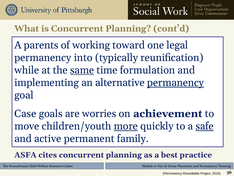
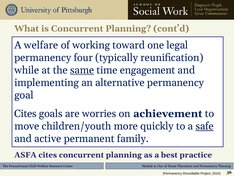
A parents: parents -> welfare (41, 45)
into: into -> four (83, 57)
formulation: formulation -> engagement (148, 70)
permanency underline: present -> none (176, 82)
Case: Case -> Cites (25, 113)
more underline: present -> none (126, 126)
